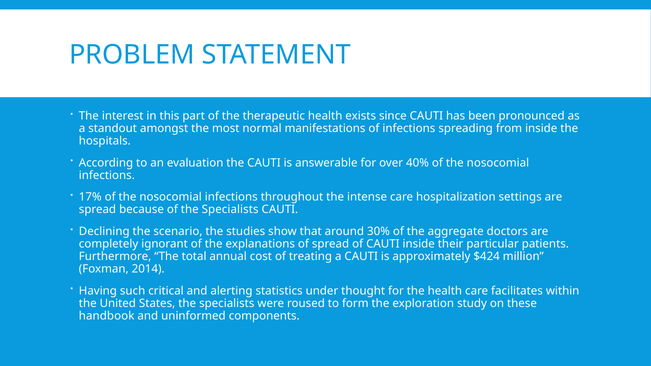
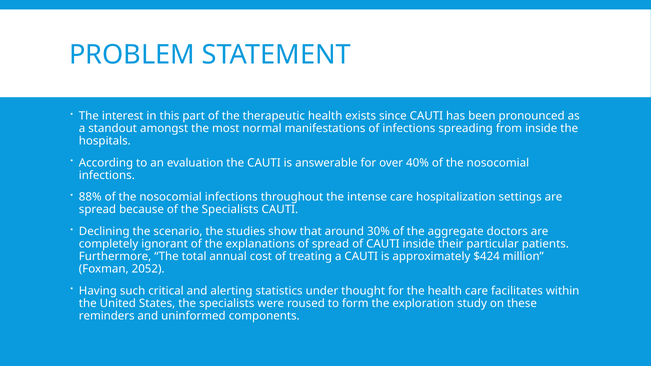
17%: 17% -> 88% (90, 197)
2014: 2014 -> 2052 (148, 269)
handbook: handbook -> reminders (107, 316)
